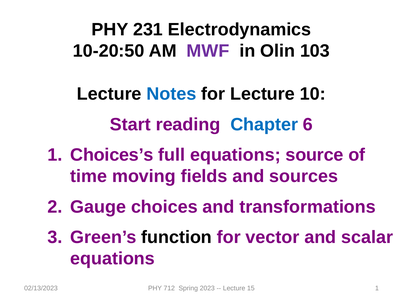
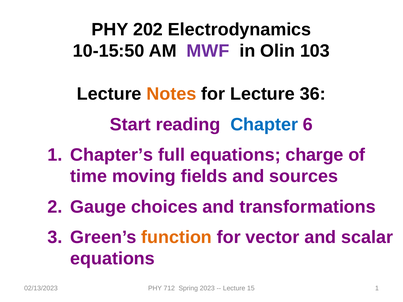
231: 231 -> 202 (148, 30)
10-20:50: 10-20:50 -> 10-15:50 (109, 51)
Notes colour: blue -> orange (171, 94)
10: 10 -> 36 (313, 94)
Choices’s: Choices’s -> Chapter’s (112, 155)
source: source -> charge (315, 155)
function colour: black -> orange (177, 237)
